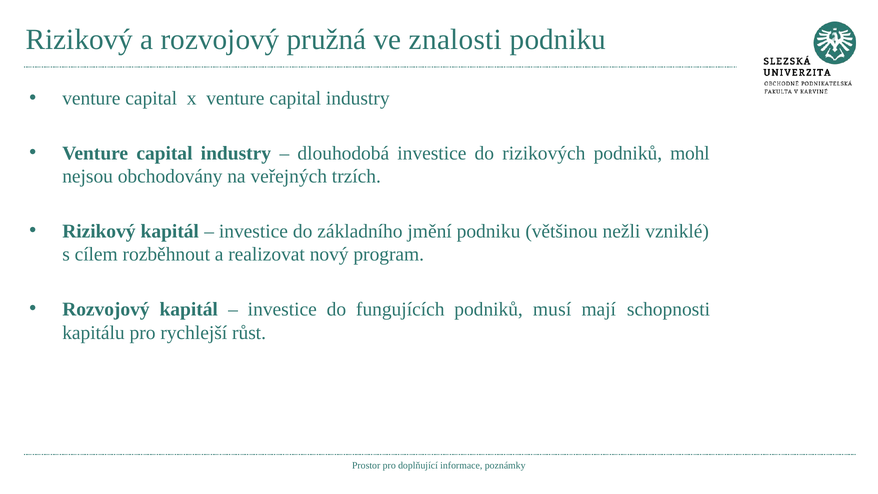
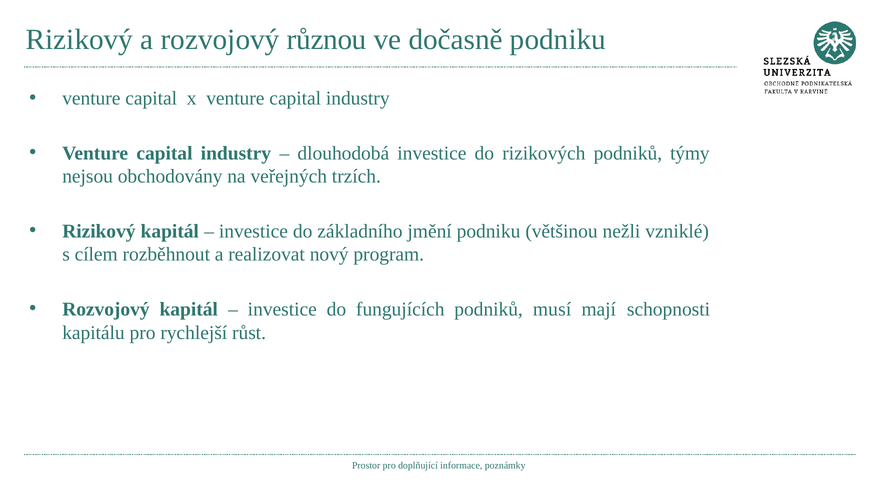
pružná: pružná -> různou (327, 39)
znalosti: znalosti -> dočasně (456, 39)
mohl: mohl -> týmy (690, 153)
